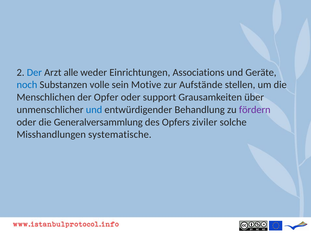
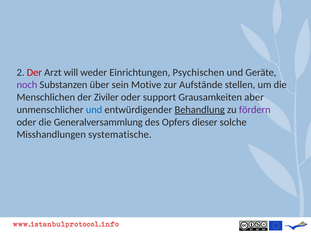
Der colour: blue -> red (34, 72)
alle: alle -> will (71, 72)
Associations: Associations -> Psychischen (198, 72)
noch colour: blue -> purple (27, 85)
volle: volle -> über (100, 85)
Opfer: Opfer -> Ziviler (106, 97)
über: über -> aber (254, 97)
Behandlung underline: none -> present (200, 110)
ziviler: ziviler -> dieser (205, 122)
